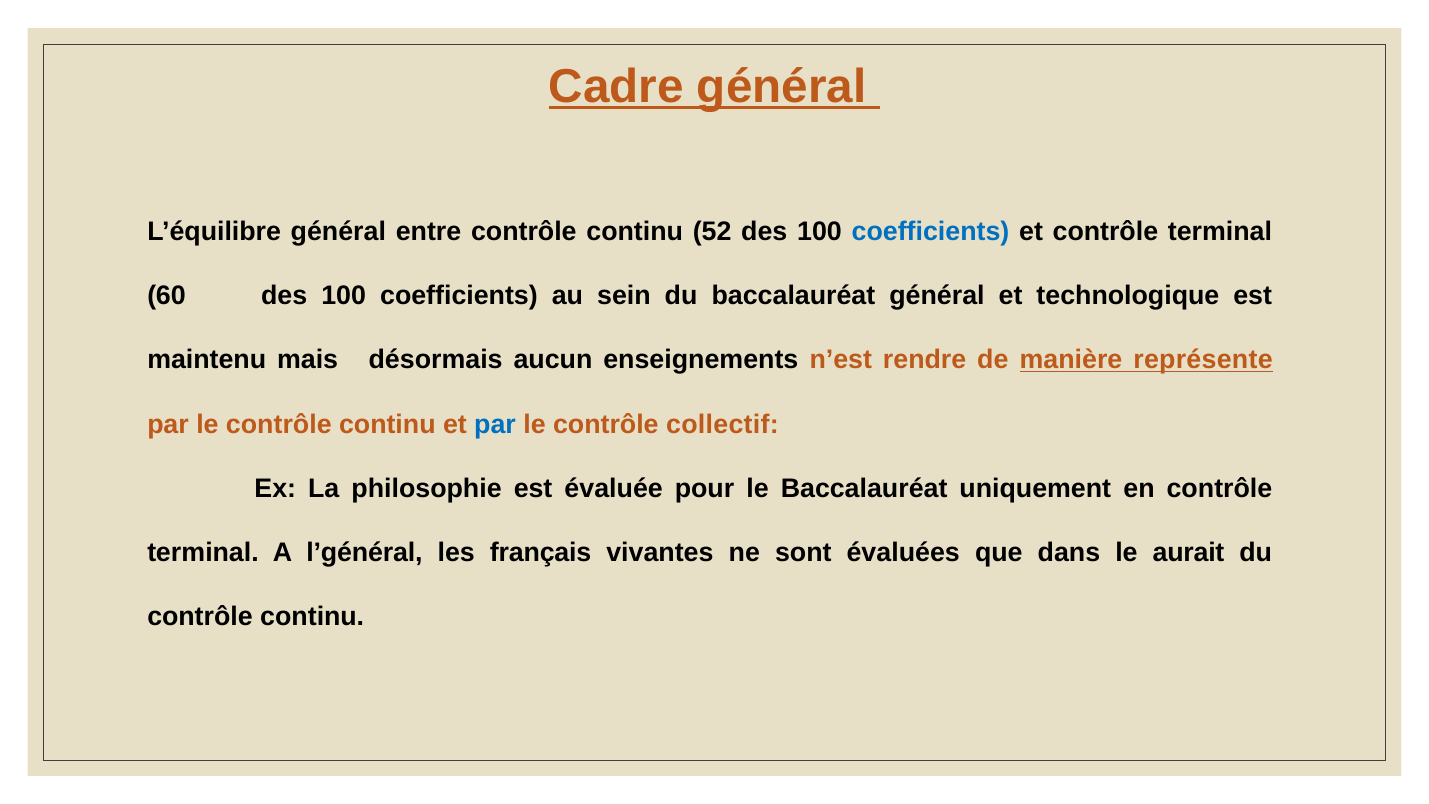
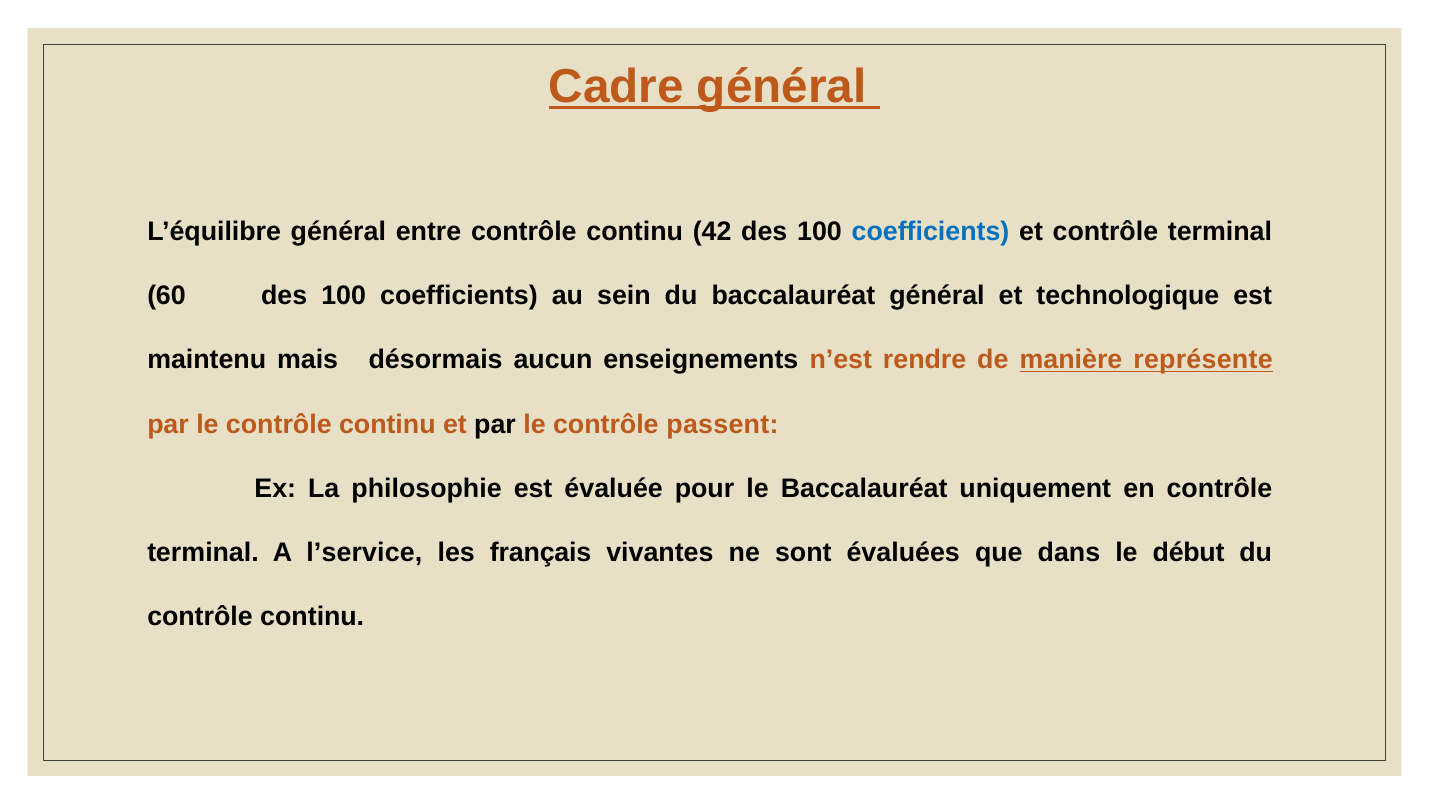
52: 52 -> 42 (712, 231)
par colour: blue -> black (495, 424)
collectif: collectif -> passent (722, 424)
l’général: l’général -> l’service (364, 553)
aurait: aurait -> début (1189, 553)
